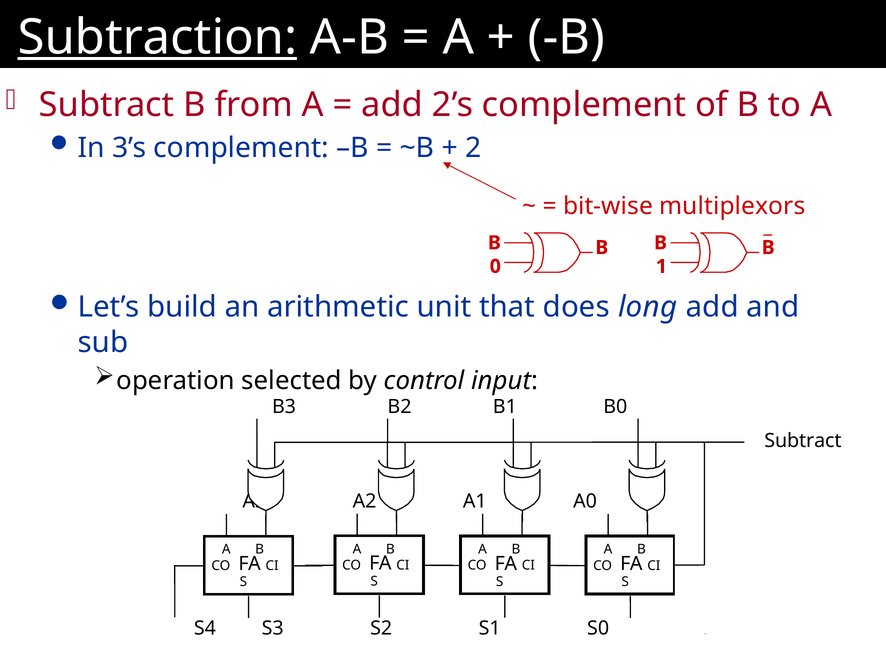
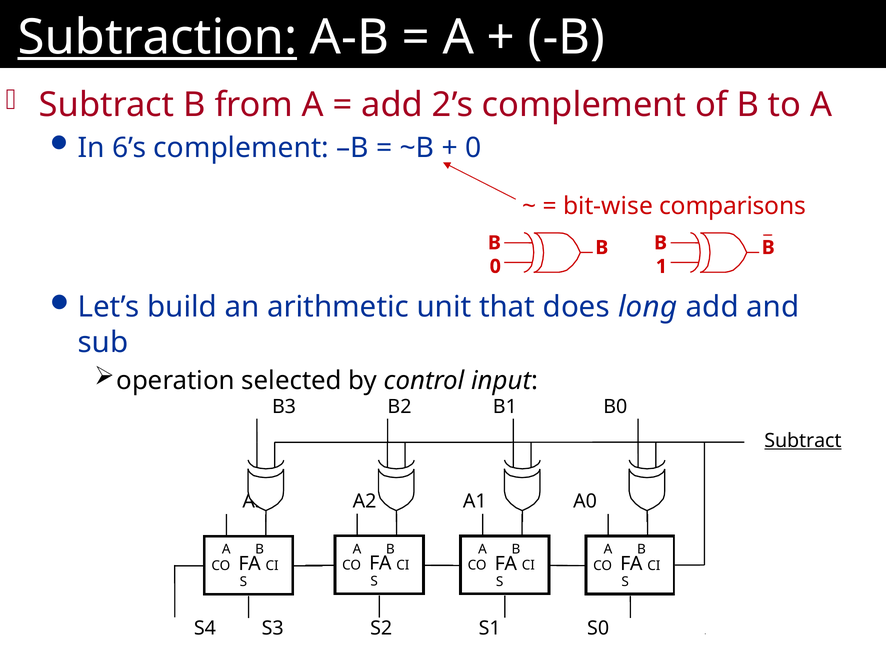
3’s: 3’s -> 6’s (129, 148)
2: 2 -> 0 (473, 148)
multiplexors: multiplexors -> comparisons (733, 206)
Subtract underline: none -> present (803, 441)
